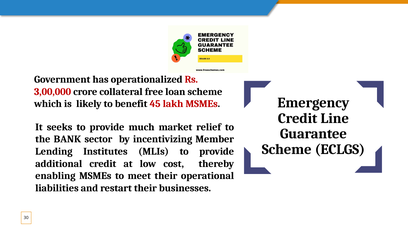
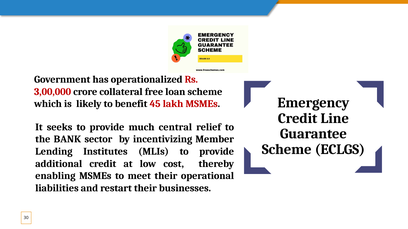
market: market -> central (175, 127)
